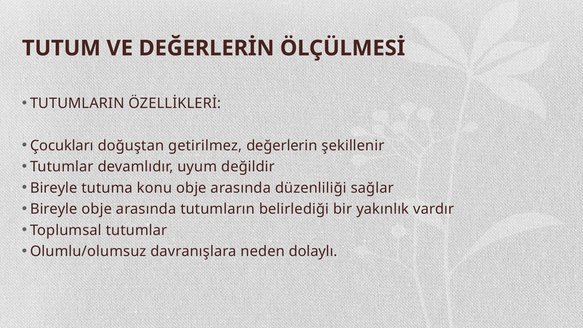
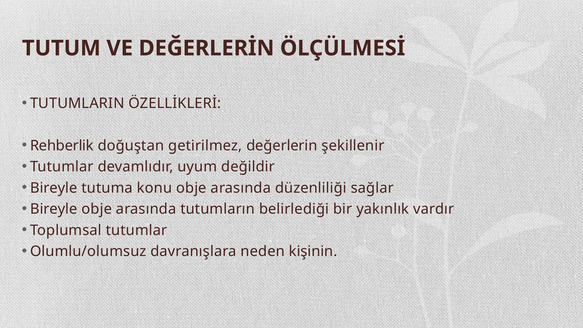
Çocukları: Çocukları -> Rehberlik (62, 146)
dolaylı: dolaylı -> kişinin (313, 251)
